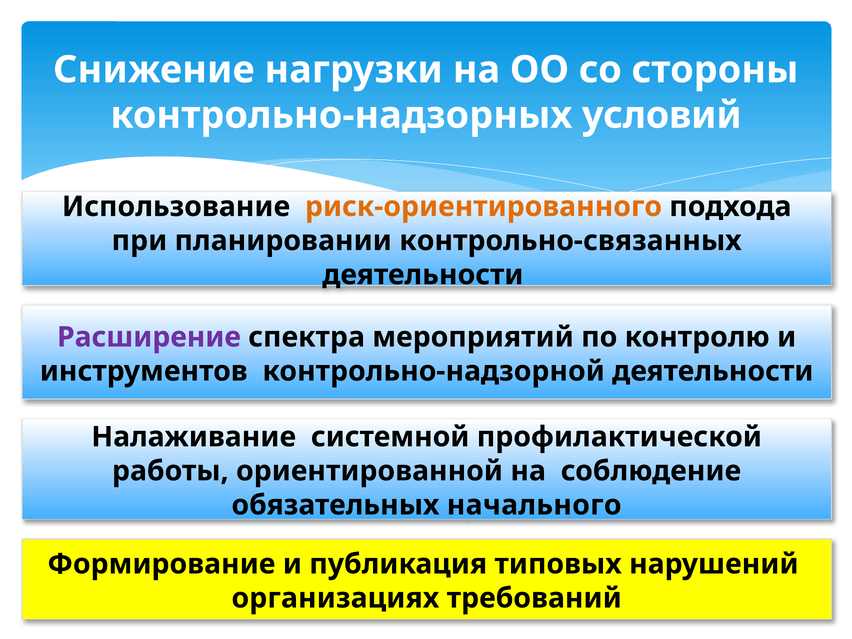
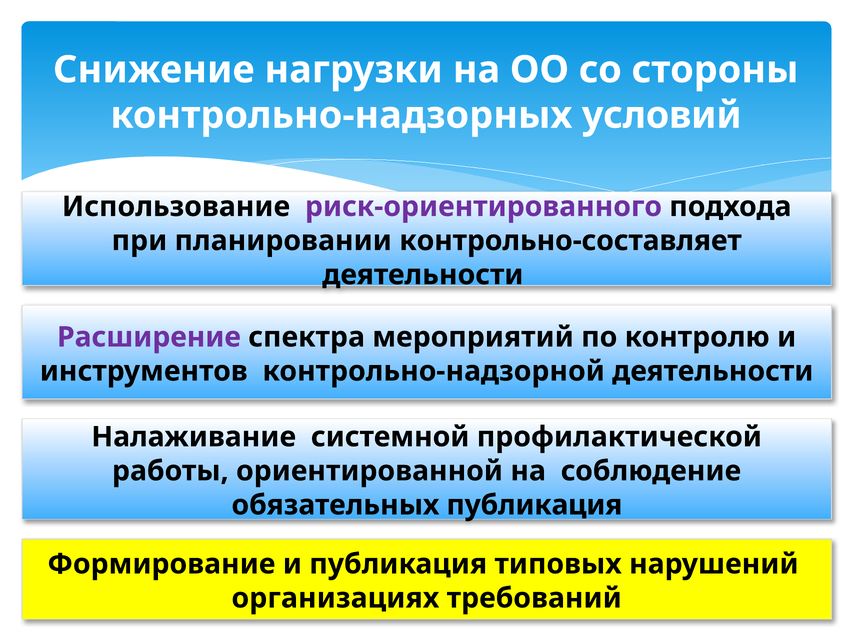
риск-ориентированного colour: orange -> purple (483, 207)
контрольно-связанных: контрольно-связанных -> контрольно-составляет (570, 241)
обязательных начального: начального -> публикация (534, 505)
